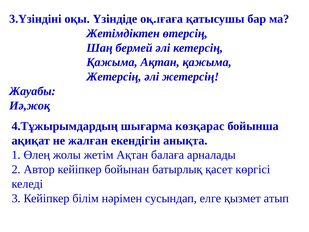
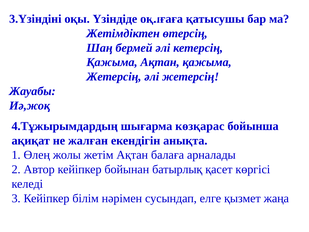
атып: атып -> жаңа (276, 198)
